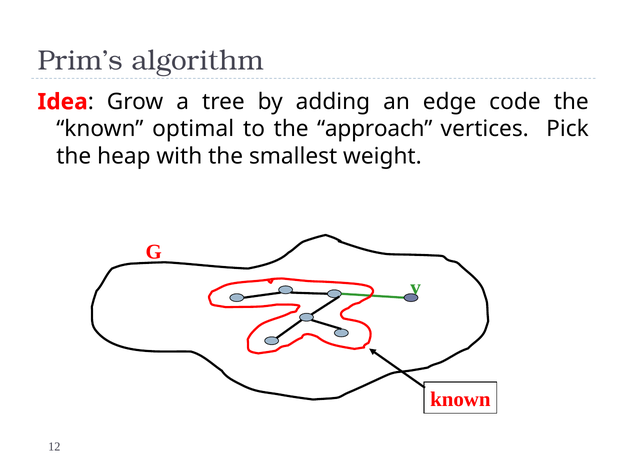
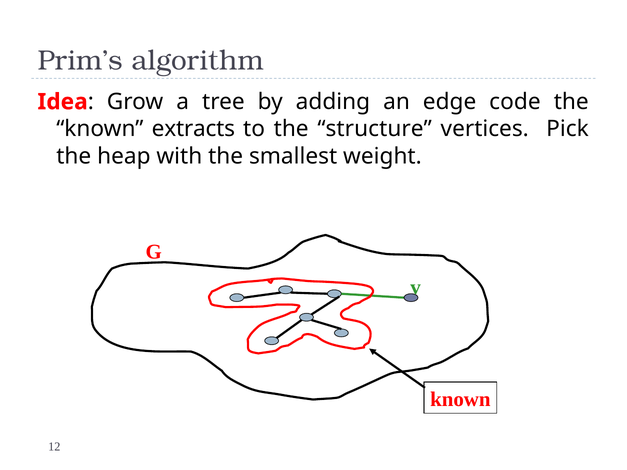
optimal: optimal -> extracts (193, 129)
approach: approach -> structure (375, 129)
